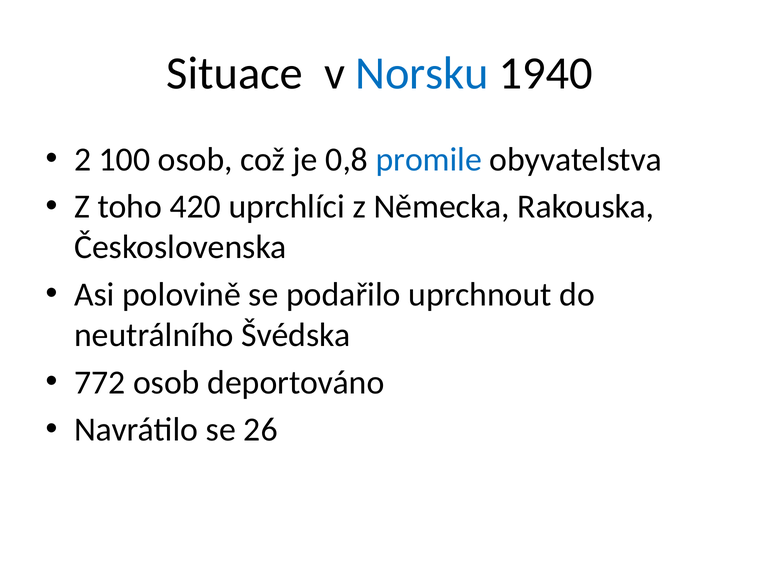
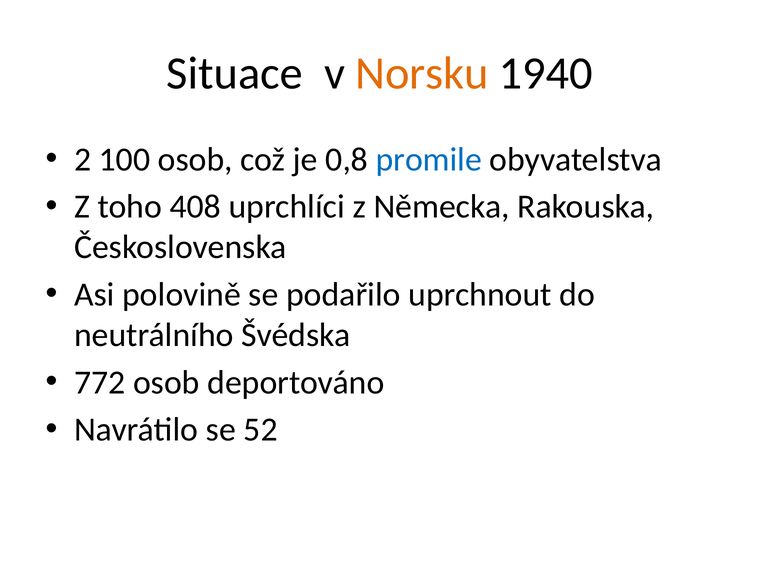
Norsku colour: blue -> orange (422, 74)
420: 420 -> 408 (195, 207)
26: 26 -> 52 (261, 430)
